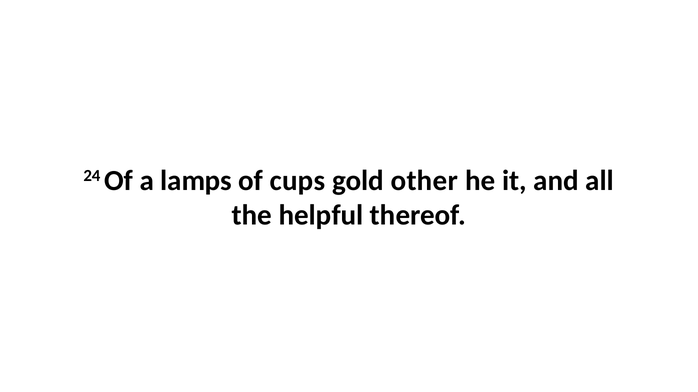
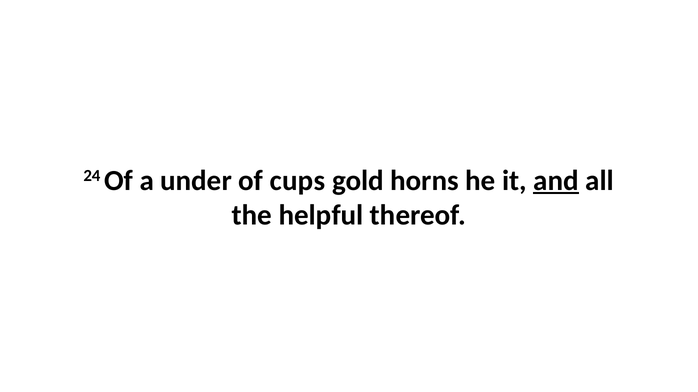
lamps: lamps -> under (196, 181)
other: other -> horns (425, 181)
and underline: none -> present (556, 181)
